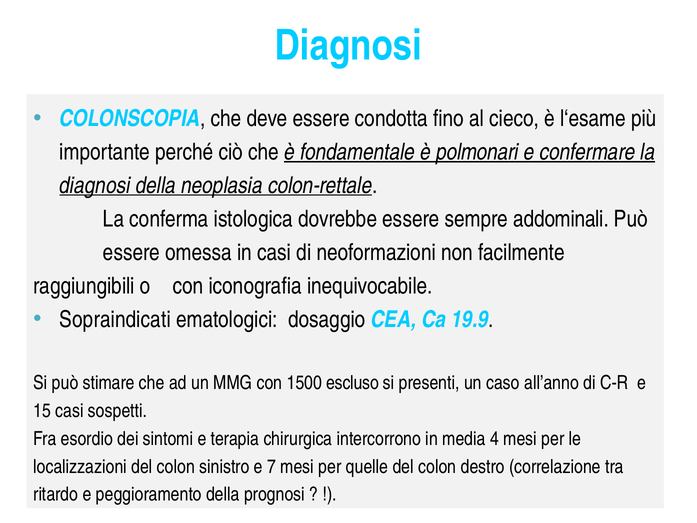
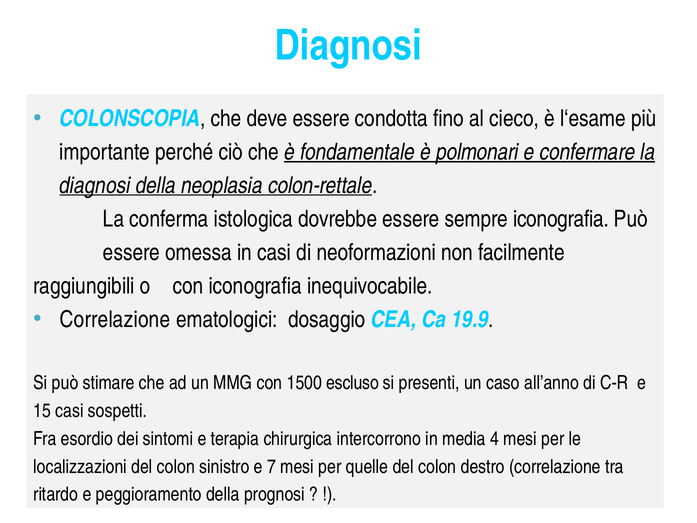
sempre addominali: addominali -> iconografia (561, 219)
Sopraindicati: Sopraindicati -> Correlazione (115, 319)
